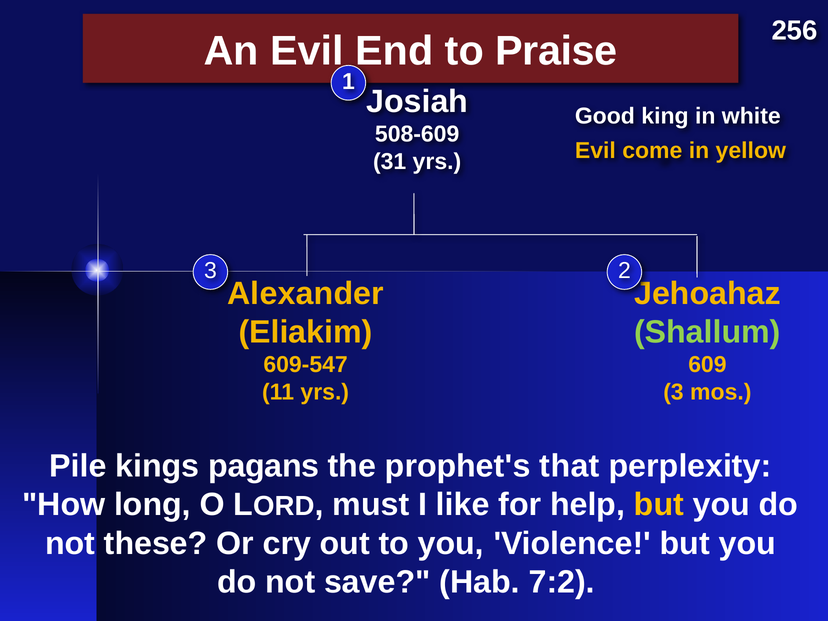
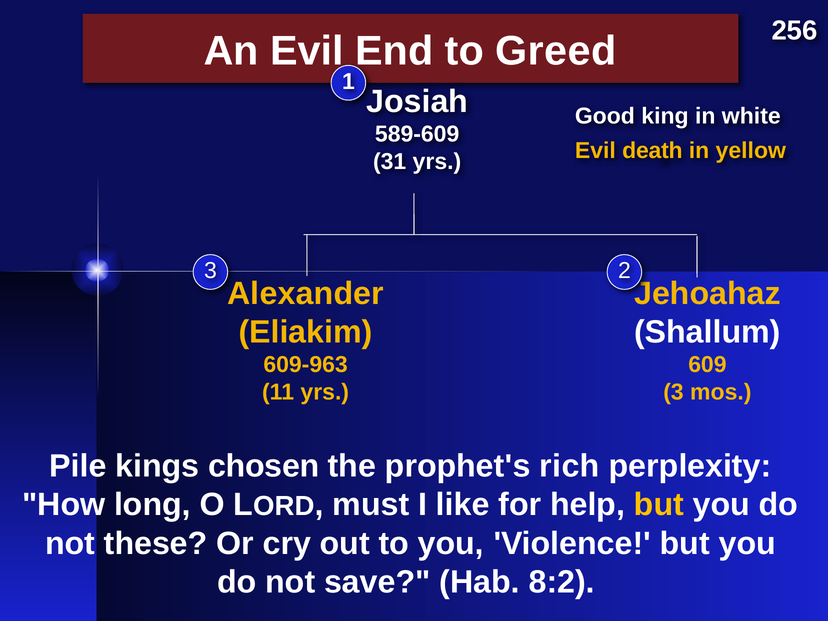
Praise: Praise -> Greed (556, 51)
508-609: 508-609 -> 589-609 (417, 134)
come: come -> death (652, 151)
Shallum colour: light green -> white (707, 332)
609-547: 609-547 -> 609-963 (306, 365)
pagans: pagans -> chosen (264, 466)
that: that -> rich (569, 466)
7:2: 7:2 -> 8:2 (562, 582)
